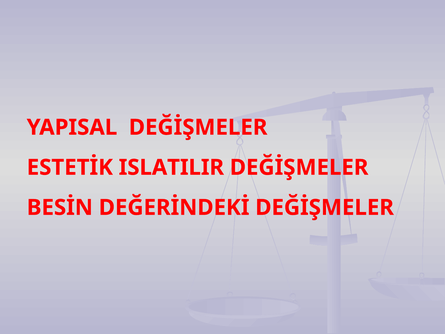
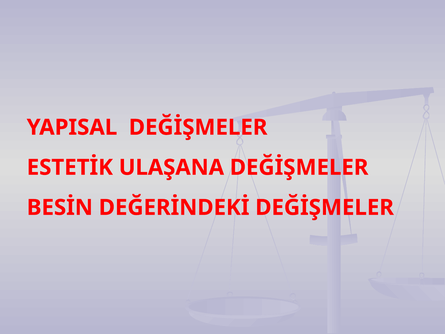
ISLATILIR: ISLATILIR -> ULAŞANA (171, 167)
